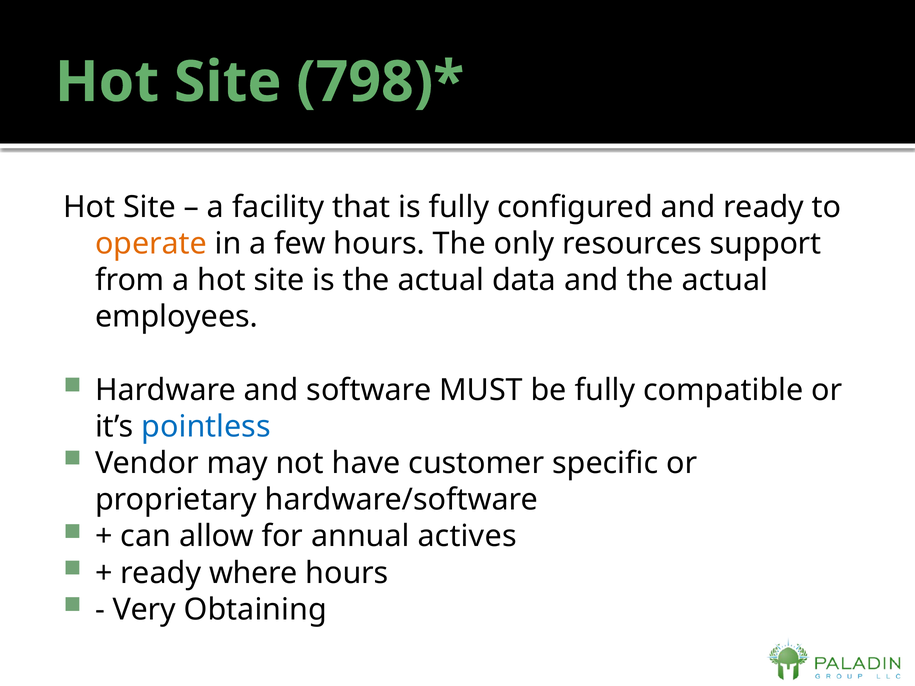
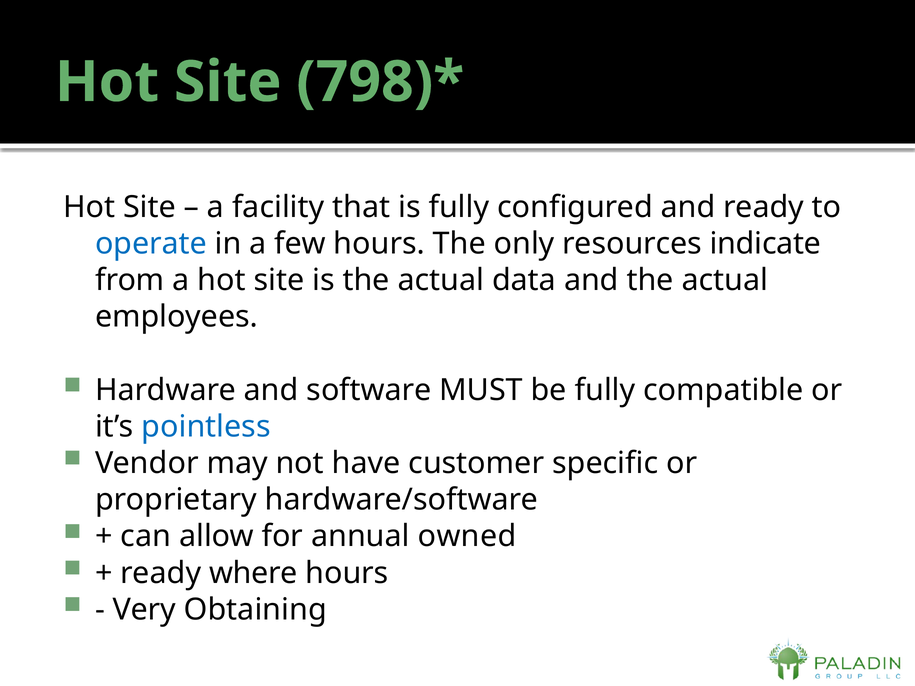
operate colour: orange -> blue (151, 244)
support: support -> indicate (765, 244)
actives: actives -> owned (467, 537)
